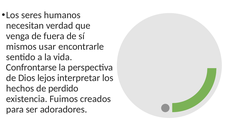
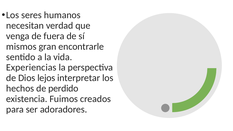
usar: usar -> gran (47, 47)
Confrontarse: Confrontarse -> Experiencias (31, 67)
